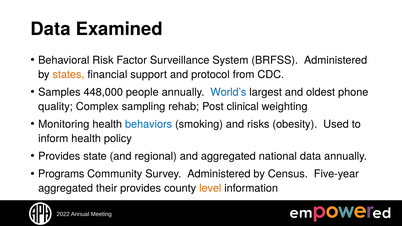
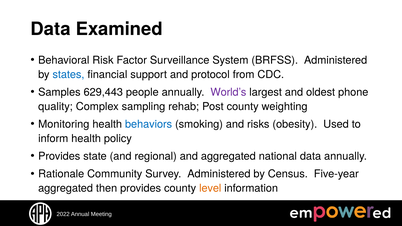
states colour: orange -> blue (68, 75)
448,000: 448,000 -> 629,443 (103, 92)
World’s colour: blue -> purple (228, 92)
Post clinical: clinical -> county (243, 107)
Programs: Programs -> Rationale (61, 174)
their: their -> then (107, 188)
